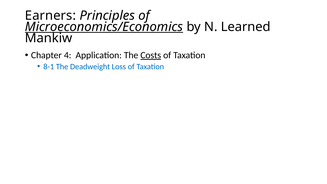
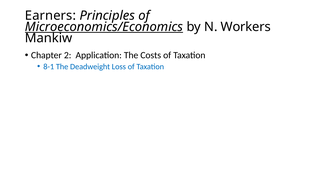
Learned: Learned -> Workers (246, 27)
4: 4 -> 2 (68, 55)
Costs underline: present -> none (151, 55)
